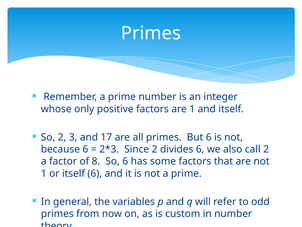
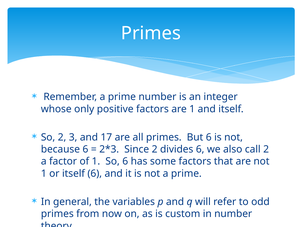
of 8: 8 -> 1 (96, 161)
